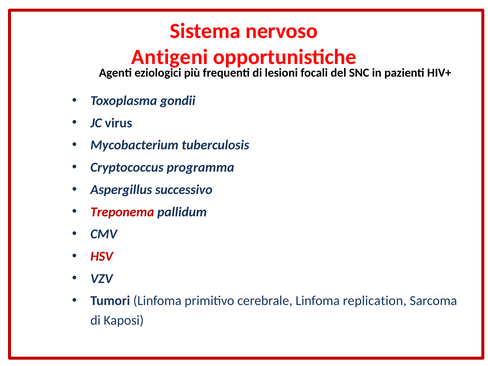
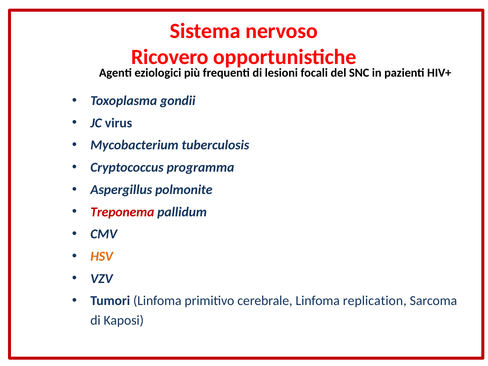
Antigeni: Antigeni -> Ricovero (170, 57)
successivo: successivo -> polmonite (184, 190)
HSV colour: red -> orange (102, 256)
